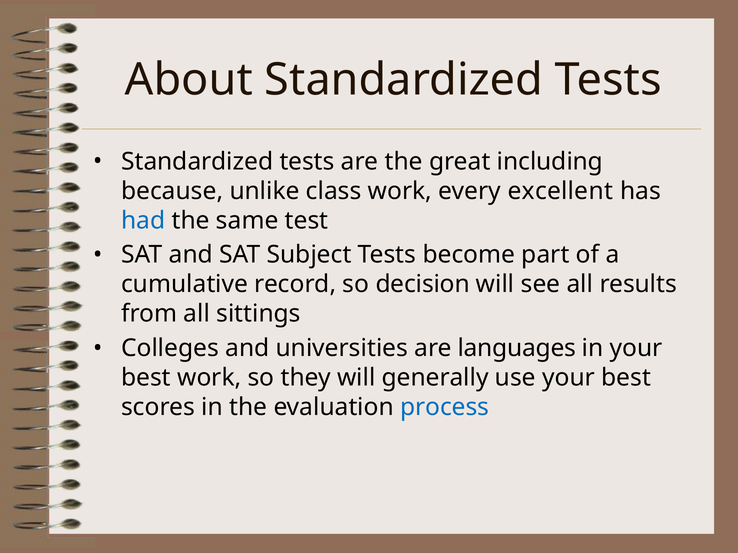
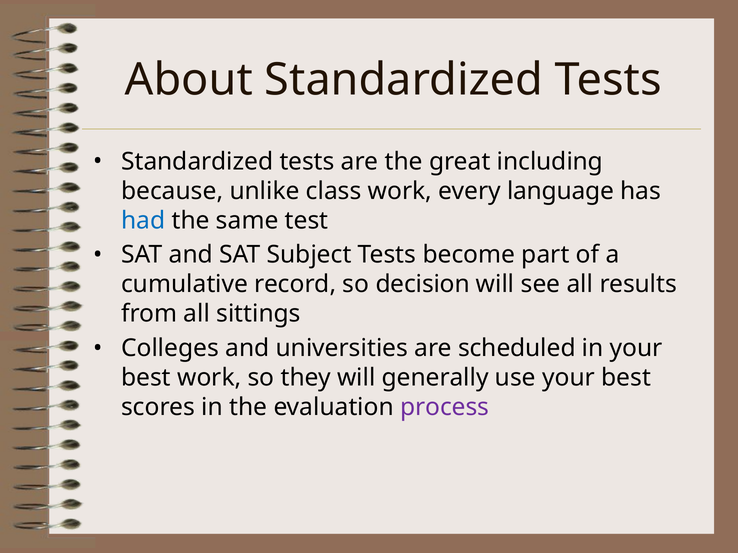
excellent: excellent -> language (561, 191)
languages: languages -> scheduled (517, 349)
process colour: blue -> purple (445, 408)
